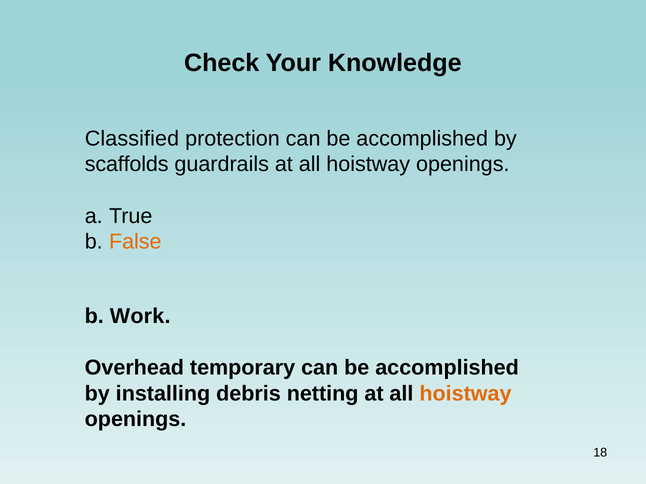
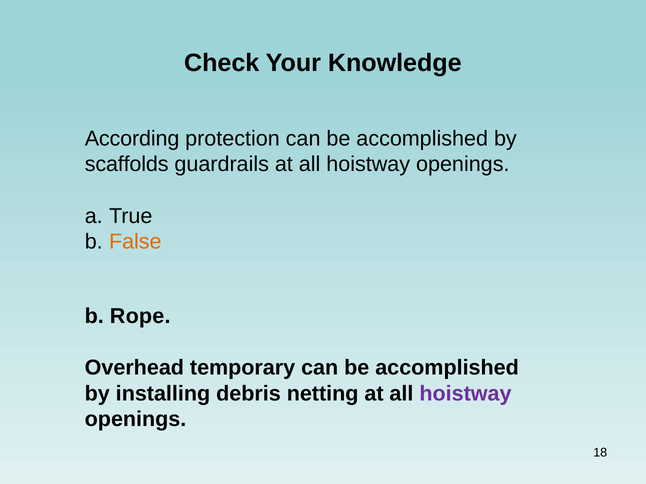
Classified: Classified -> According (132, 139)
Work: Work -> Rope (140, 316)
hoistway colour: orange -> purple (465, 394)
